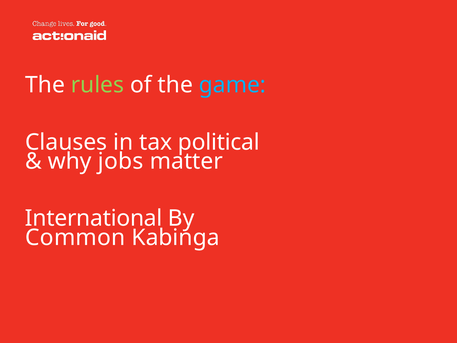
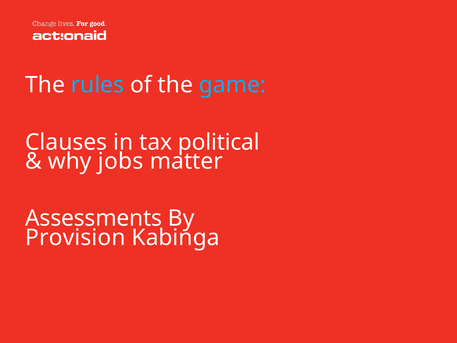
rules colour: light green -> light blue (97, 85)
International: International -> Assessments (94, 218)
Common: Common -> Provision (75, 237)
